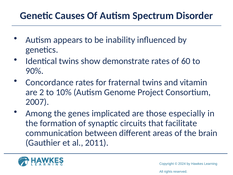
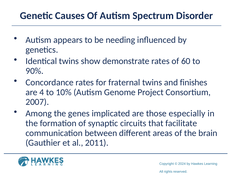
inability: inability -> needing (120, 40)
vitamin: vitamin -> finishes (194, 82)
2: 2 -> 4 (42, 92)
